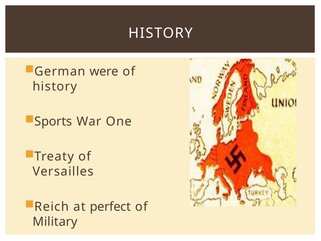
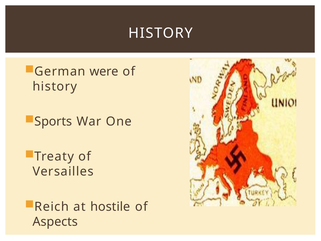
perfect: perfect -> hostile (110, 206)
Military: Military -> Aspects (55, 221)
